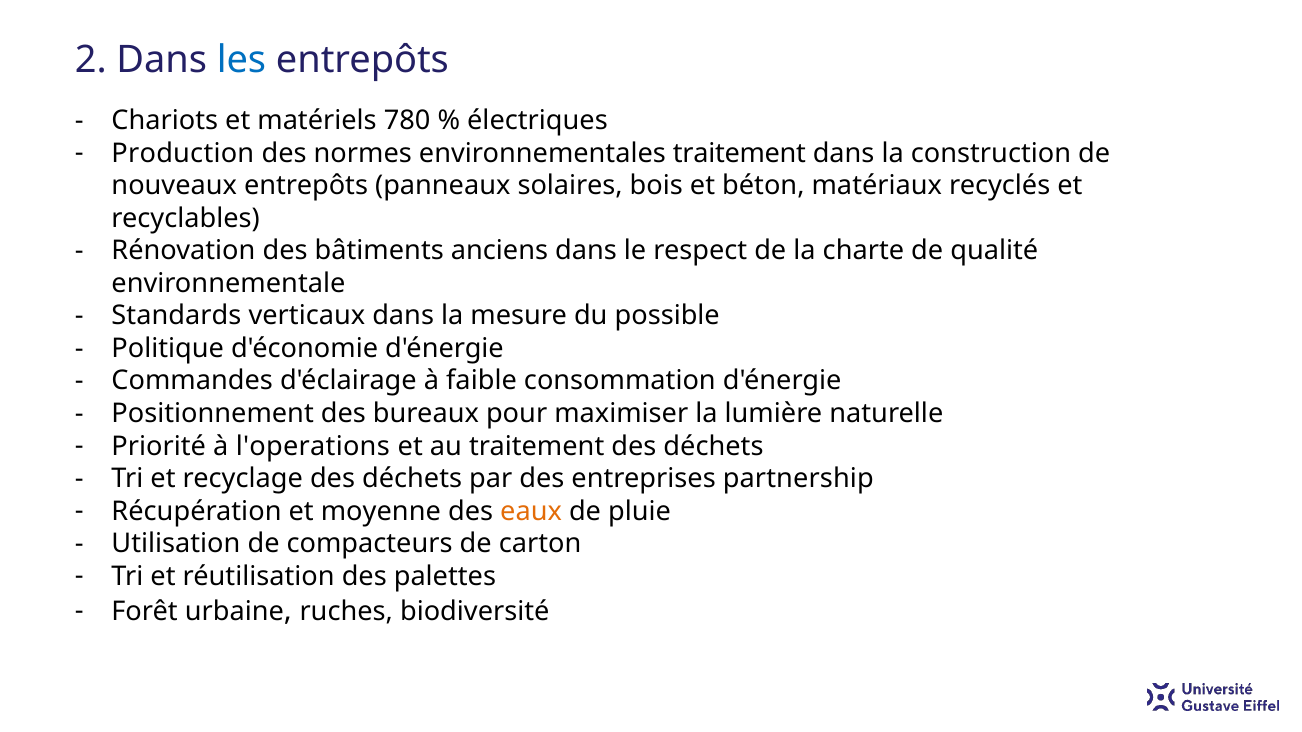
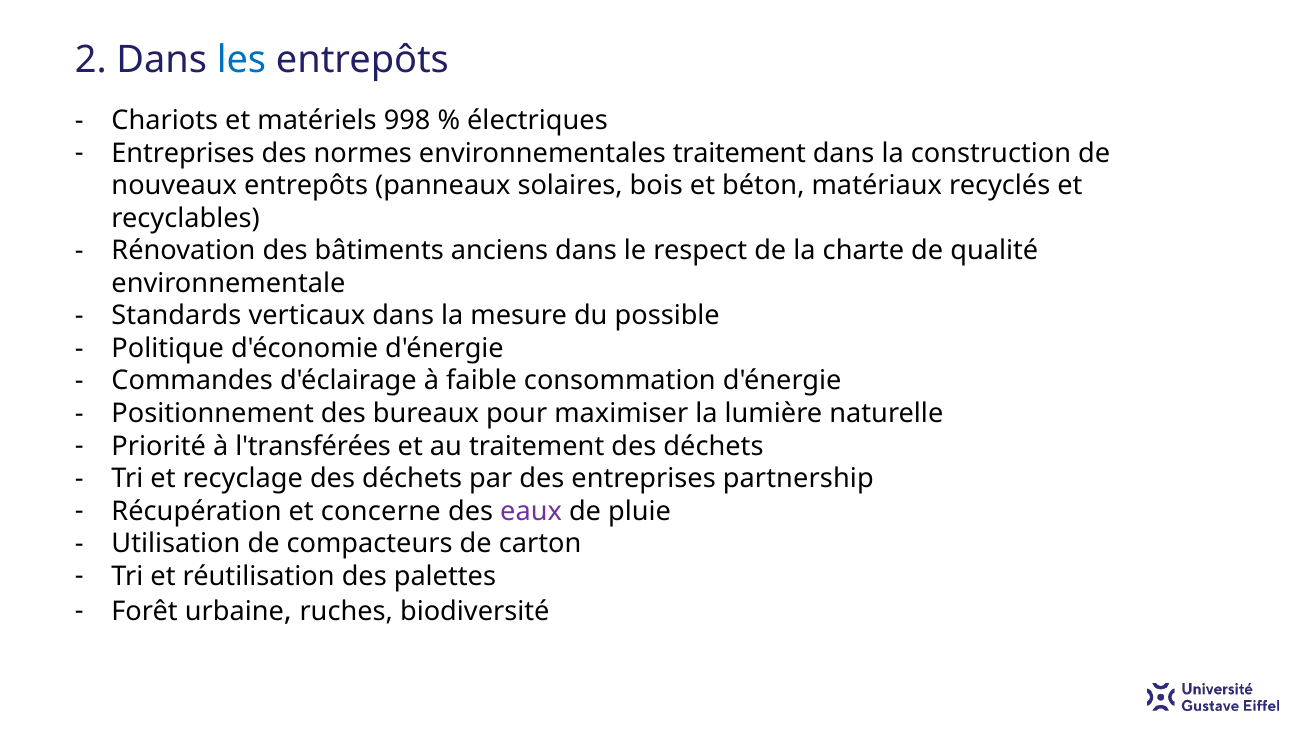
780: 780 -> 998 (407, 121)
Production: Production -> Entreprises (183, 153)
l'operations: l'operations -> l'transférées (313, 446)
moyenne: moyenne -> concerne (381, 511)
eaux colour: orange -> purple (531, 511)
